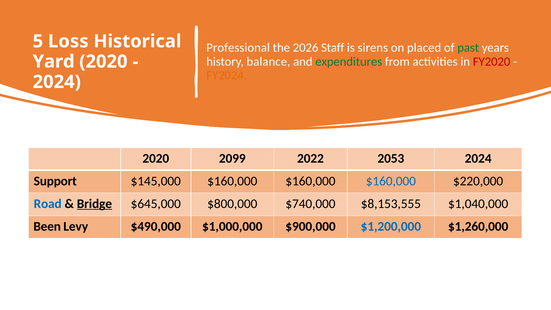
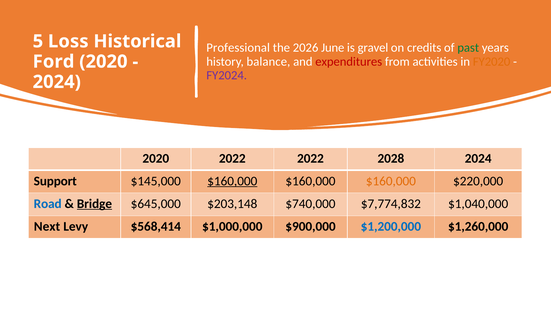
Staff: Staff -> June (333, 48)
sirens: sirens -> gravel (373, 48)
placed: placed -> credits (424, 48)
expenditures colour: green -> red (349, 62)
FY2020 colour: red -> orange (492, 62)
Yard: Yard -> Ford (54, 62)
FY2024 colour: orange -> purple (227, 75)
2020 2099: 2099 -> 2022 (232, 158)
2053: 2053 -> 2028 (391, 158)
$160,000 underline: none -> present (232, 181)
$160,000 colour: blue -> orange (391, 181)
$800,000: $800,000 -> $203,148 (232, 204)
$8,153,555: $8,153,555 -> $7,774,832 (391, 204)
Been: Been -> Next (47, 227)
$490,000: $490,000 -> $568,414 (156, 227)
